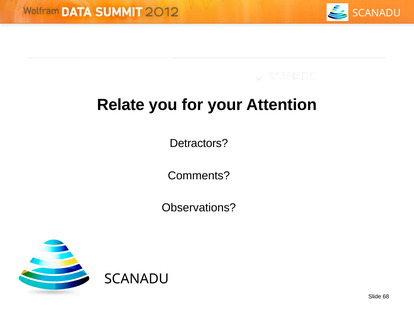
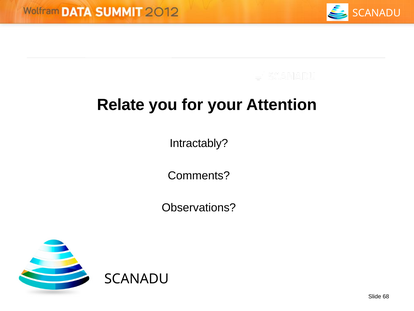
Detractors: Detractors -> Intractably (199, 143)
